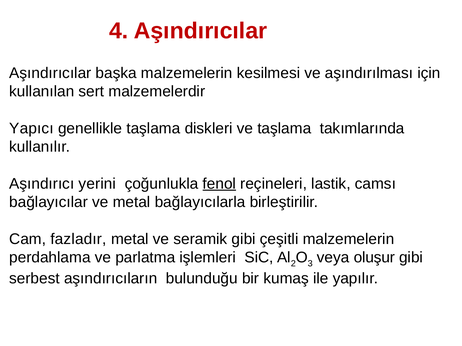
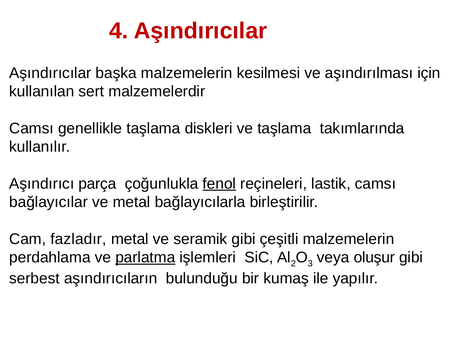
Yapıcı: Yapıcı -> Camsı (32, 128)
yerini: yerini -> parça (97, 184)
parlatma underline: none -> present (145, 258)
